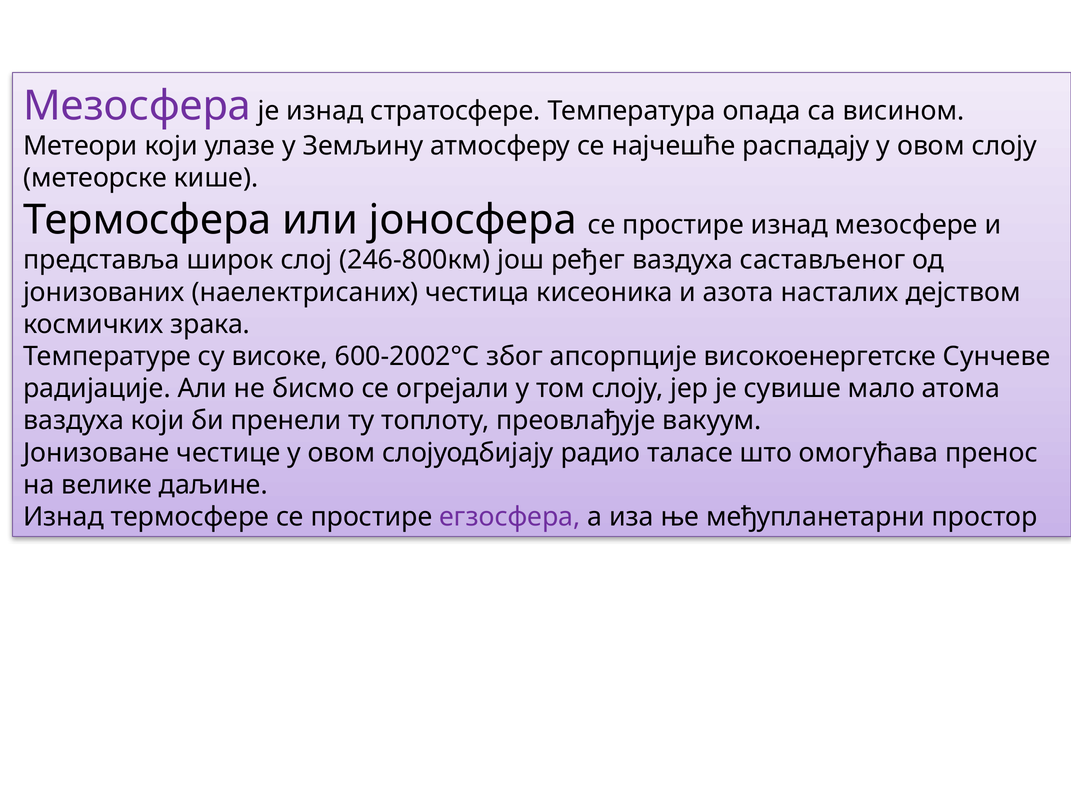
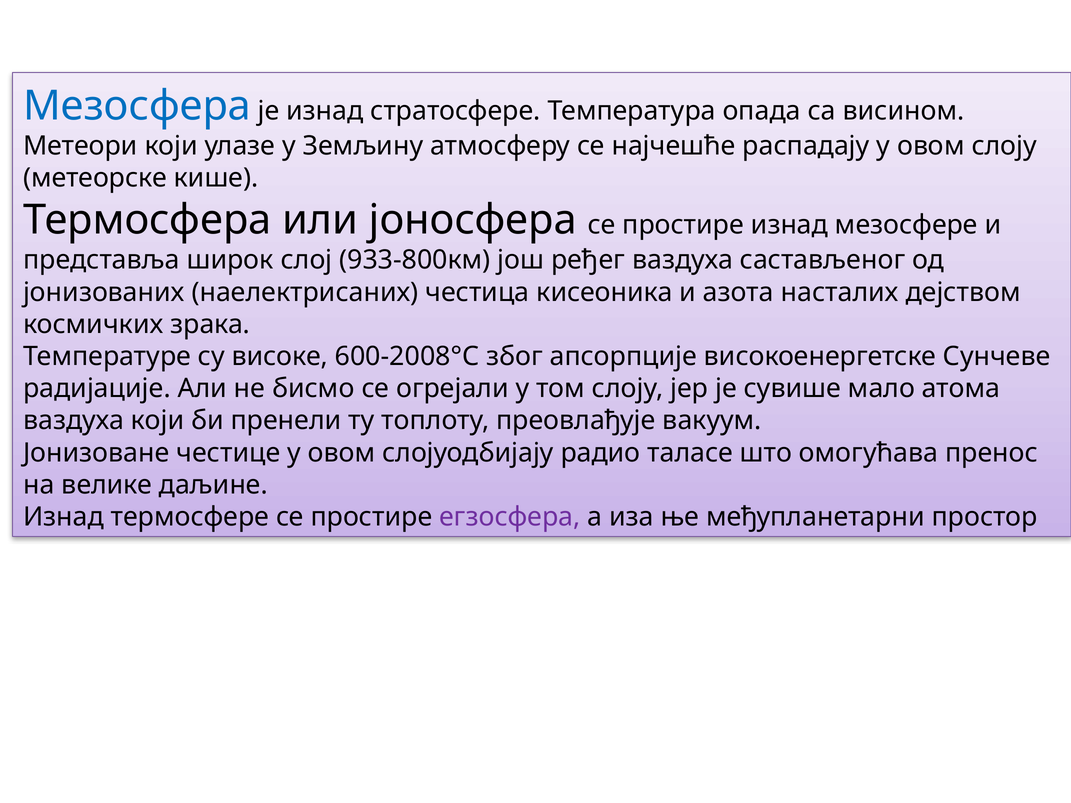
Мезосфера colour: purple -> blue (137, 106)
246-800км: 246-800км -> 933-800км (415, 260)
600-2002°С: 600-2002°С -> 600-2008°С (407, 357)
